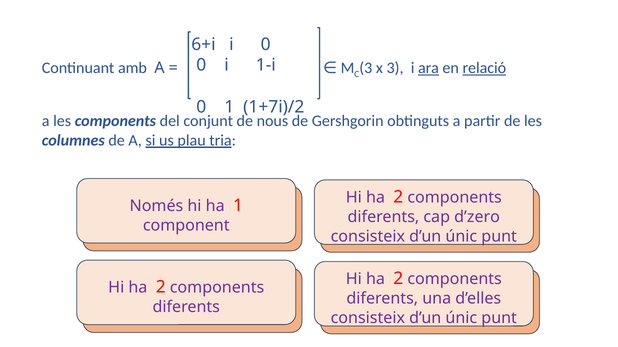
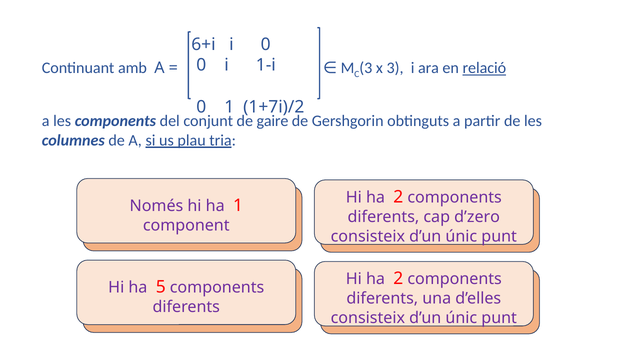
ara underline: present -> none (429, 68)
nous: nous -> gaire (272, 121)
2: 2 -> 5 (161, 287)
